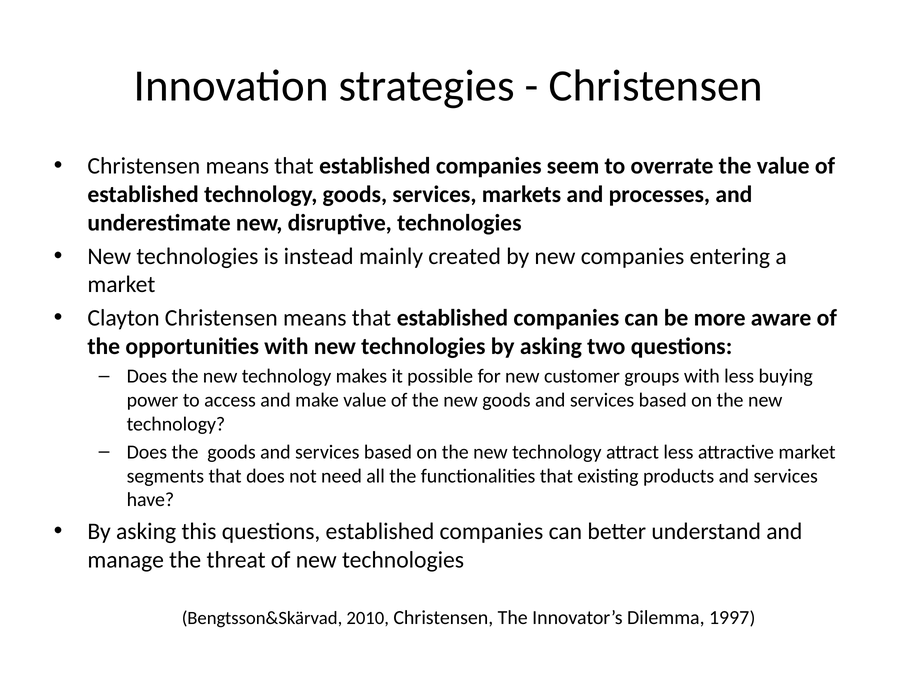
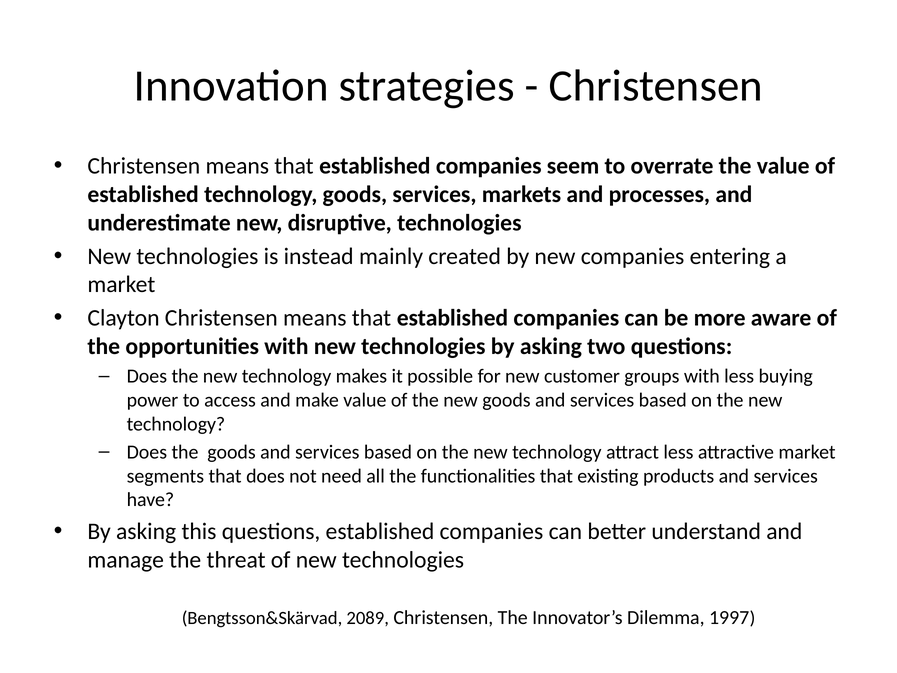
2010: 2010 -> 2089 (368, 618)
